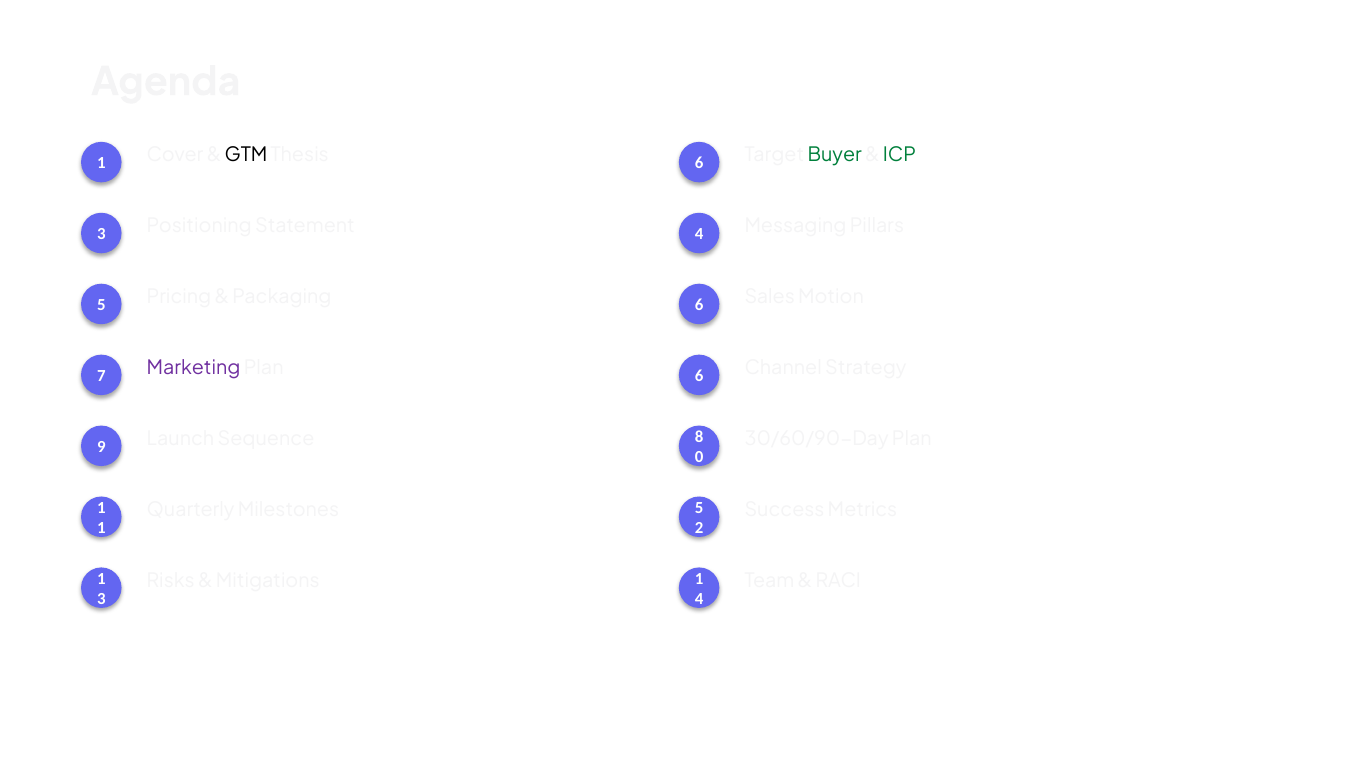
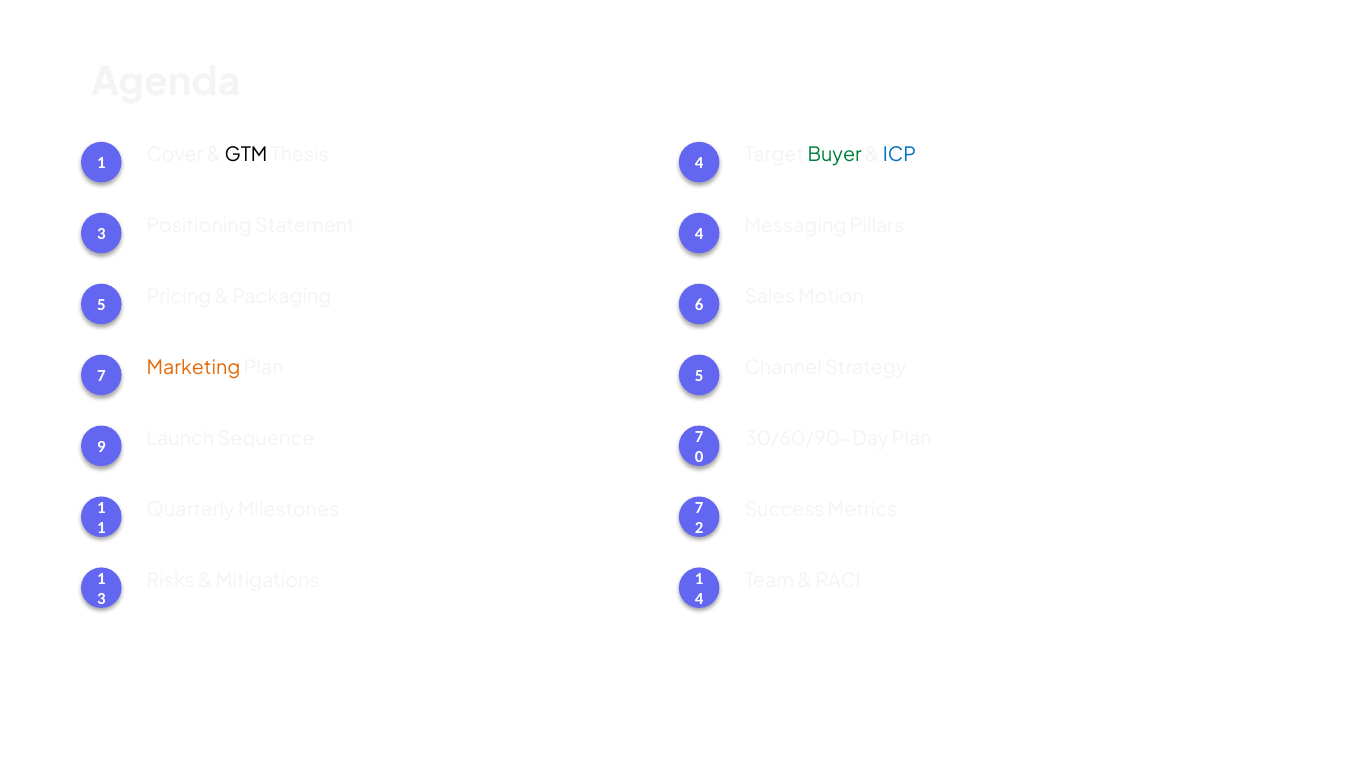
Thesis 6: 6 -> 4 (699, 163)
ICP colour: green -> blue (899, 155)
Marketing colour: purple -> orange (194, 368)
Plan 6: 6 -> 5 (699, 376)
Sequence 8: 8 -> 7 (699, 437)
Milestones 5: 5 -> 7 (699, 508)
